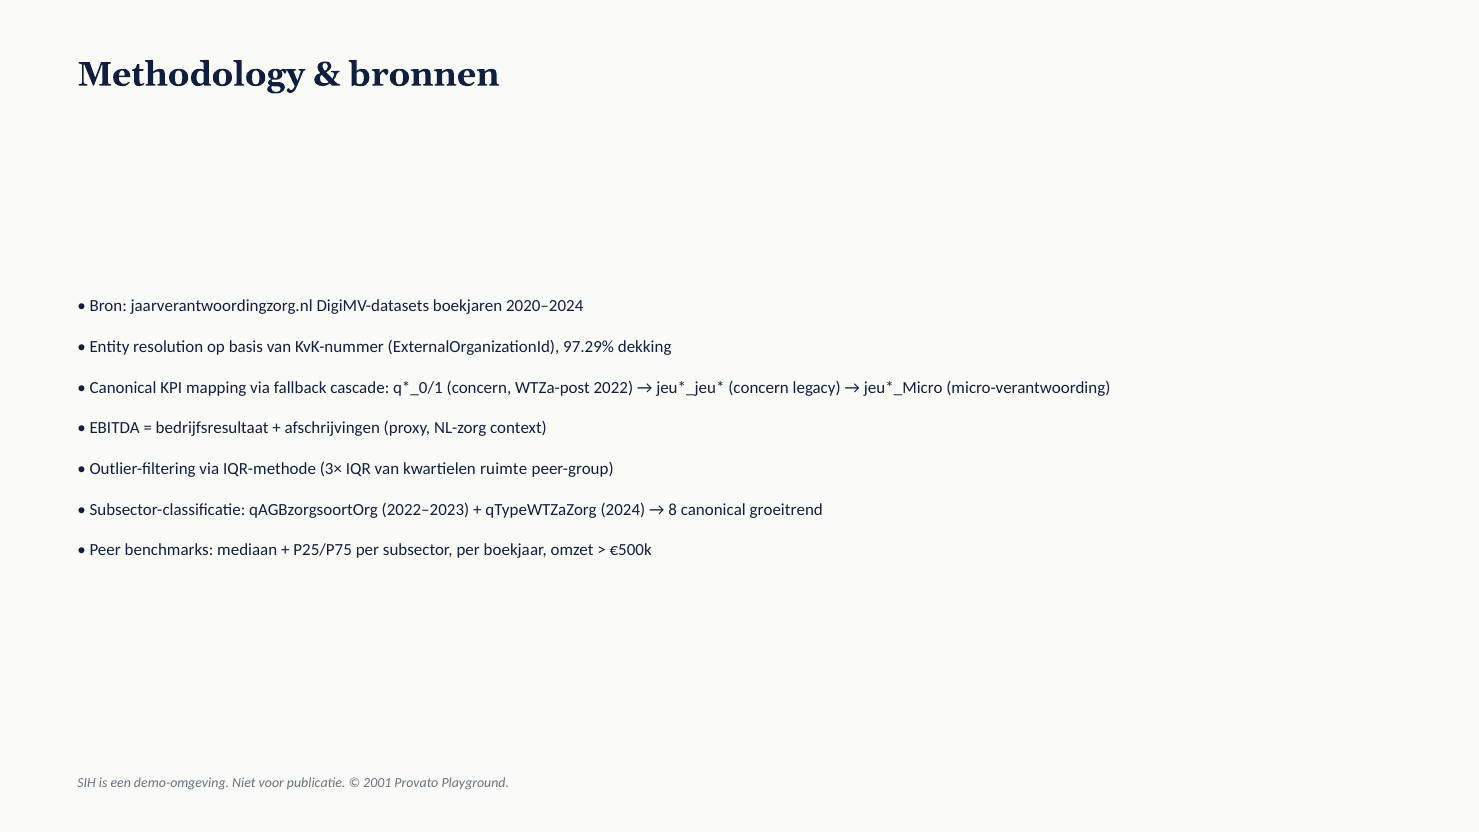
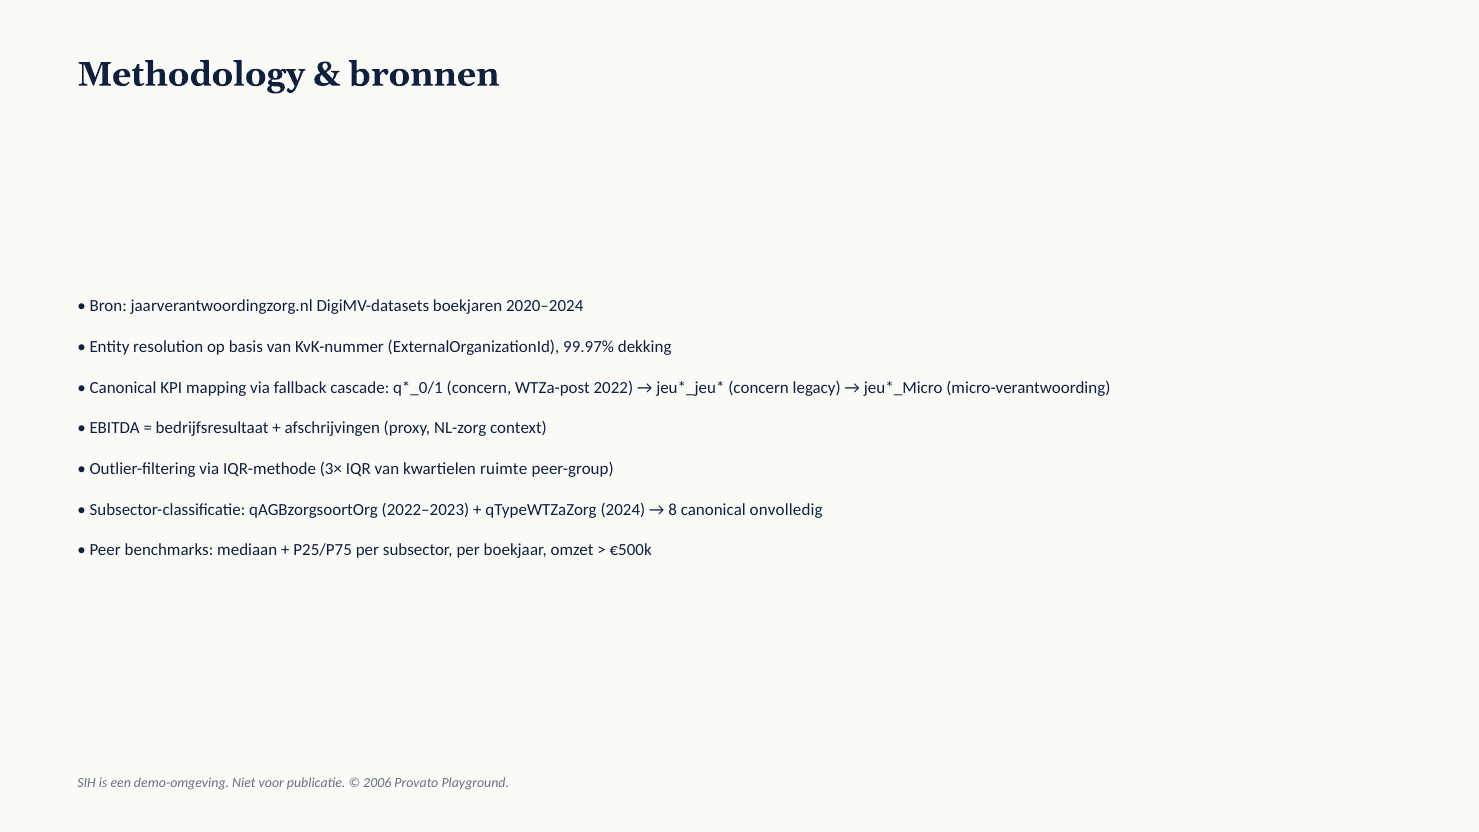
97.29%: 97.29% -> 99.97% (589, 347)
groeitrend: groeitrend -> onvolledig (786, 510)
2001: 2001 -> 2006 (377, 783)
